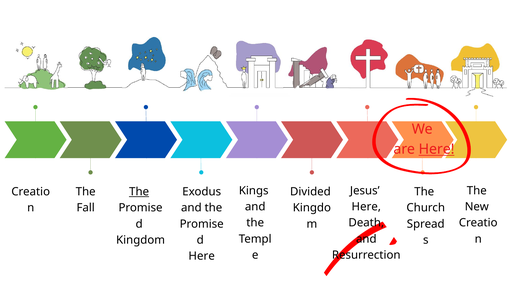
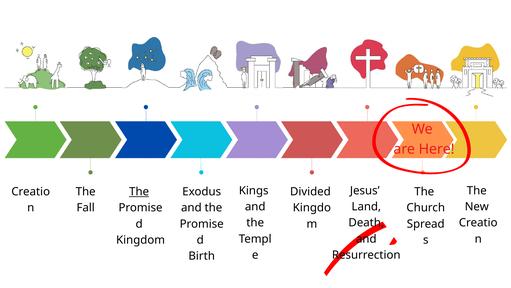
Here underline: present -> none (437, 149)
Here: Here -> Land (366, 206)
Here: Here -> Birth (202, 256)
